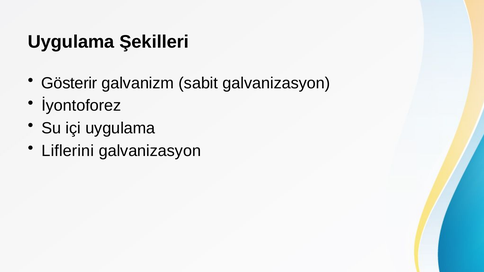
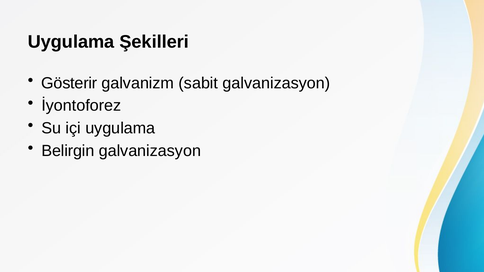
Liflerini: Liflerini -> Belirgin (68, 151)
